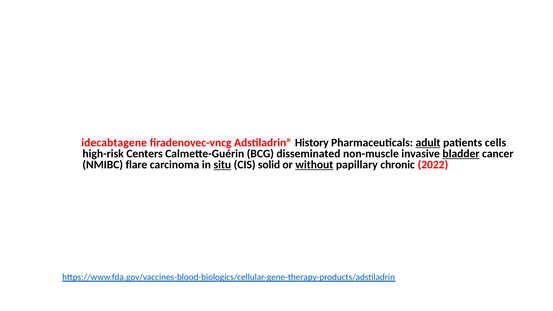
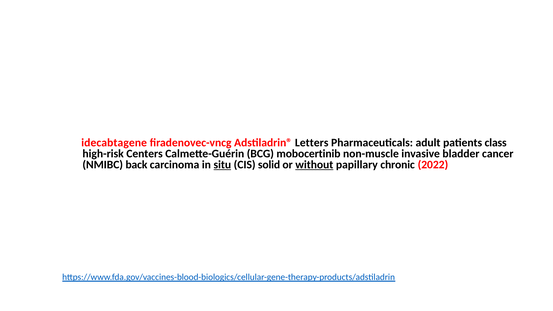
History: History -> Letters (312, 143)
adult underline: present -> none (428, 143)
cells: cells -> class (496, 143)
disseminated: disseminated -> mobocertinib (308, 154)
bladder underline: present -> none (461, 154)
flare: flare -> back (136, 165)
